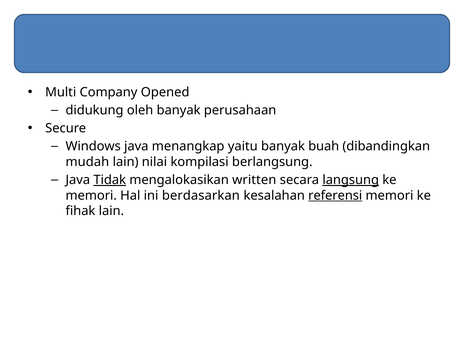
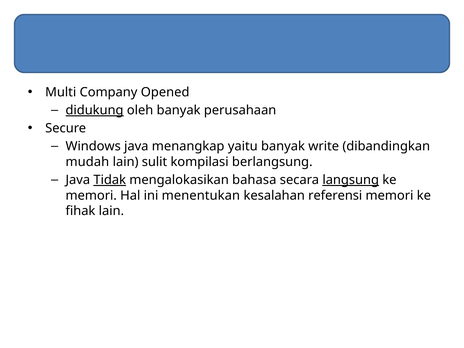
didukung underline: none -> present (95, 110)
buah: buah -> write (324, 146)
nilai: nilai -> sulit (154, 162)
written: written -> bahasa (254, 180)
berdasarkan: berdasarkan -> menentukan (201, 195)
referensi underline: present -> none (335, 195)
